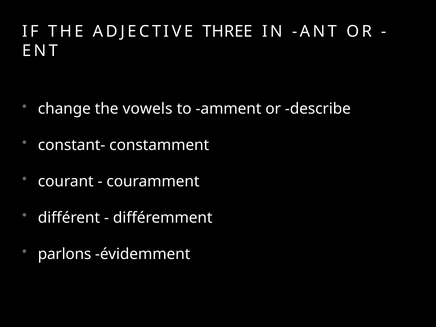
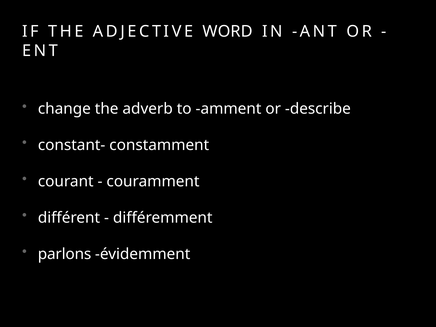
THREE: THREE -> WORD (228, 31)
vowels: vowels -> adverb (148, 109)
